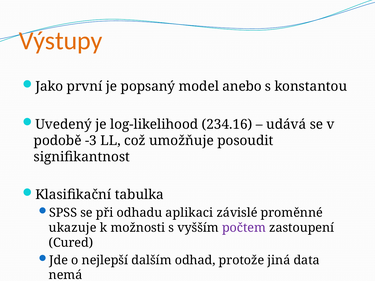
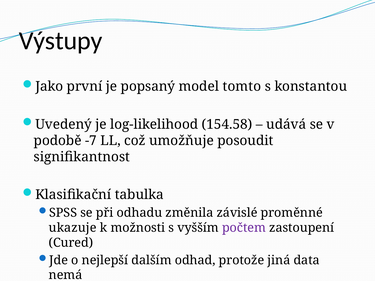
Výstupy colour: orange -> black (61, 41)
anebo: anebo -> tomto (242, 87)
234.16: 234.16 -> 154.58 (227, 124)
-3: -3 -> -7 (91, 141)
aplikaci: aplikaci -> změnila (189, 213)
